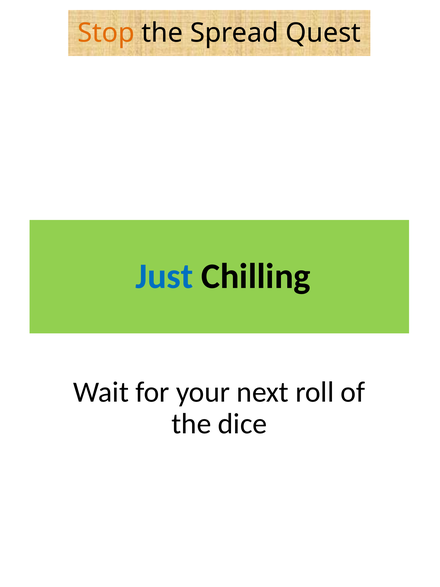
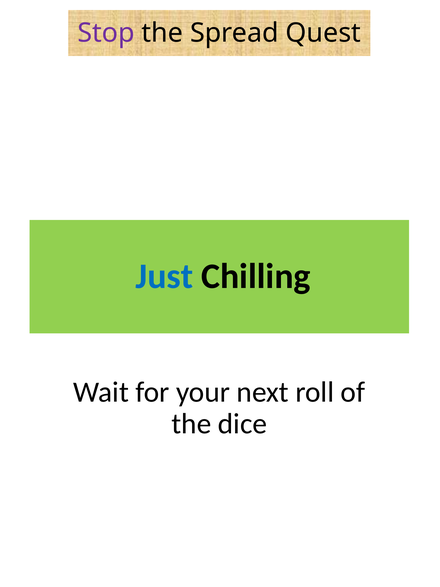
Stop colour: orange -> purple (106, 33)
